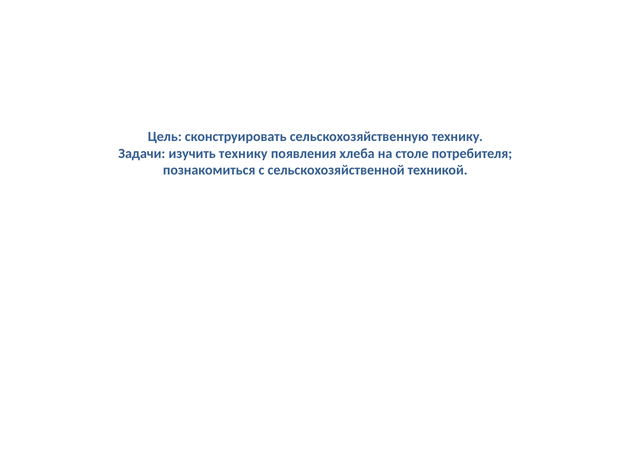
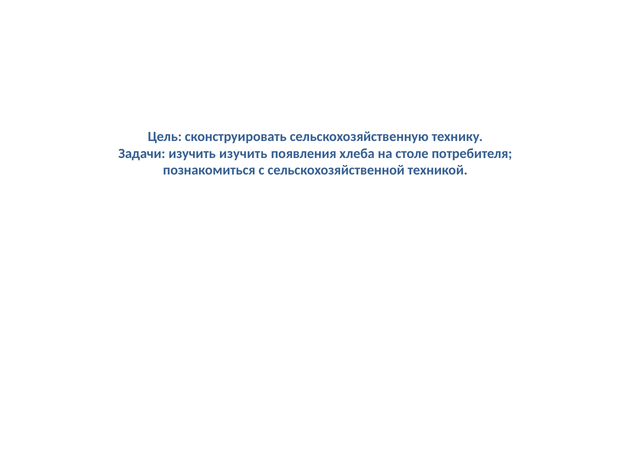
изучить технику: технику -> изучить (243, 154)
